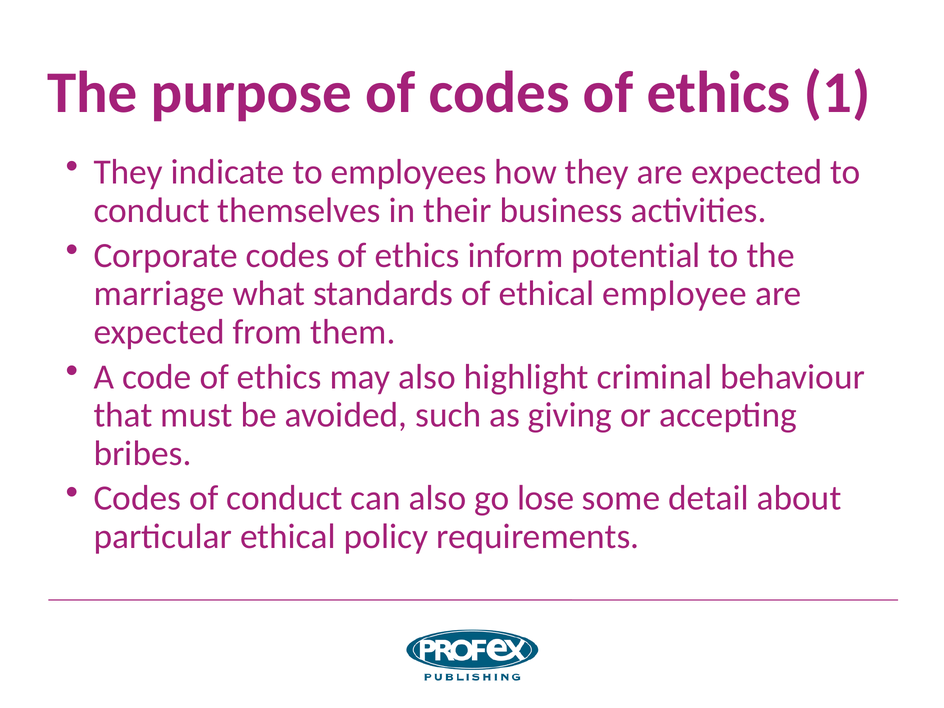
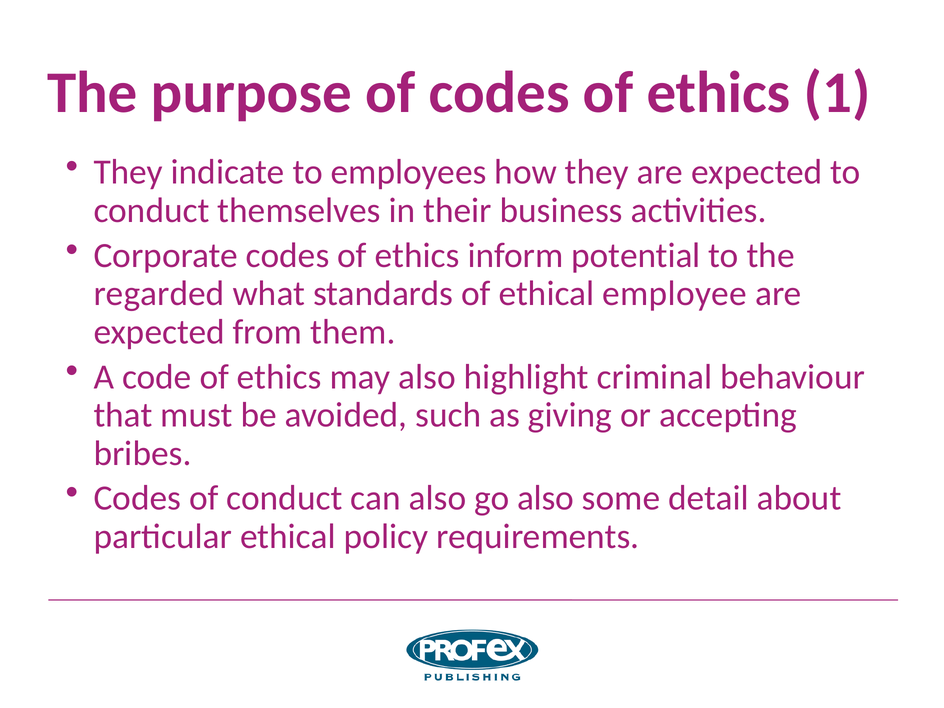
marriage: marriage -> regarded (159, 294)
go lose: lose -> also (546, 498)
